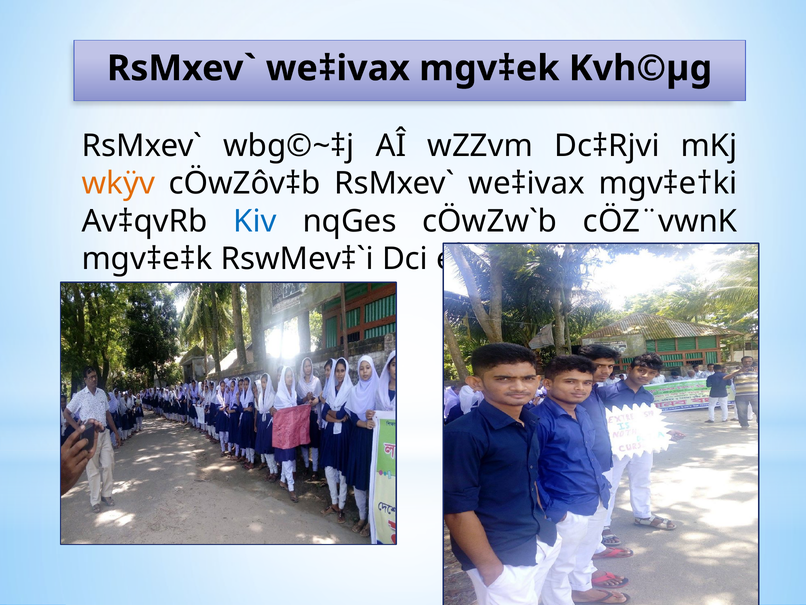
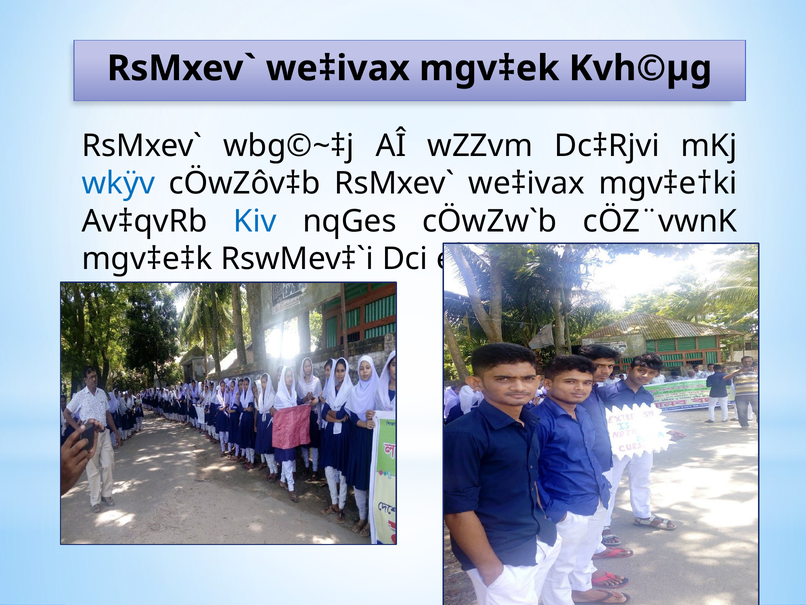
wkÿv colour: orange -> blue (118, 183)
